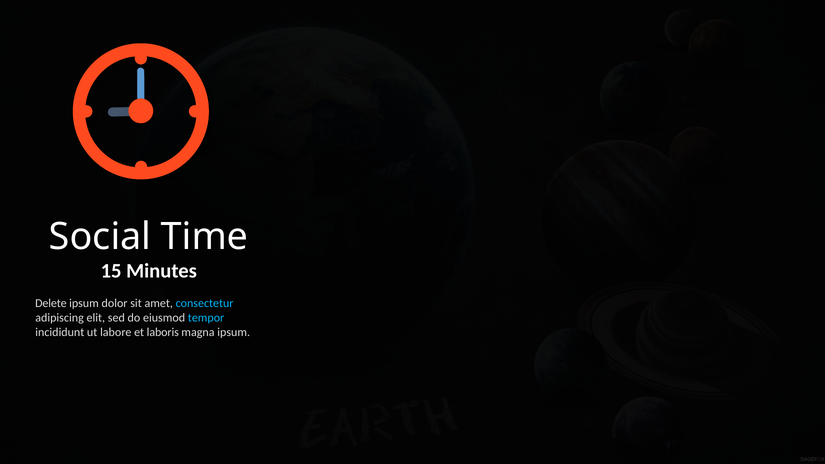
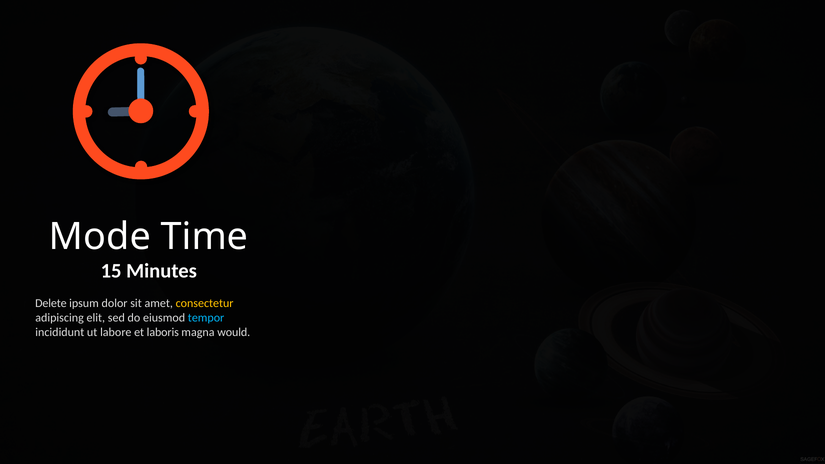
Social: Social -> Mode (100, 237)
consectetur colour: light blue -> yellow (205, 303)
magna ipsum: ipsum -> would (234, 332)
